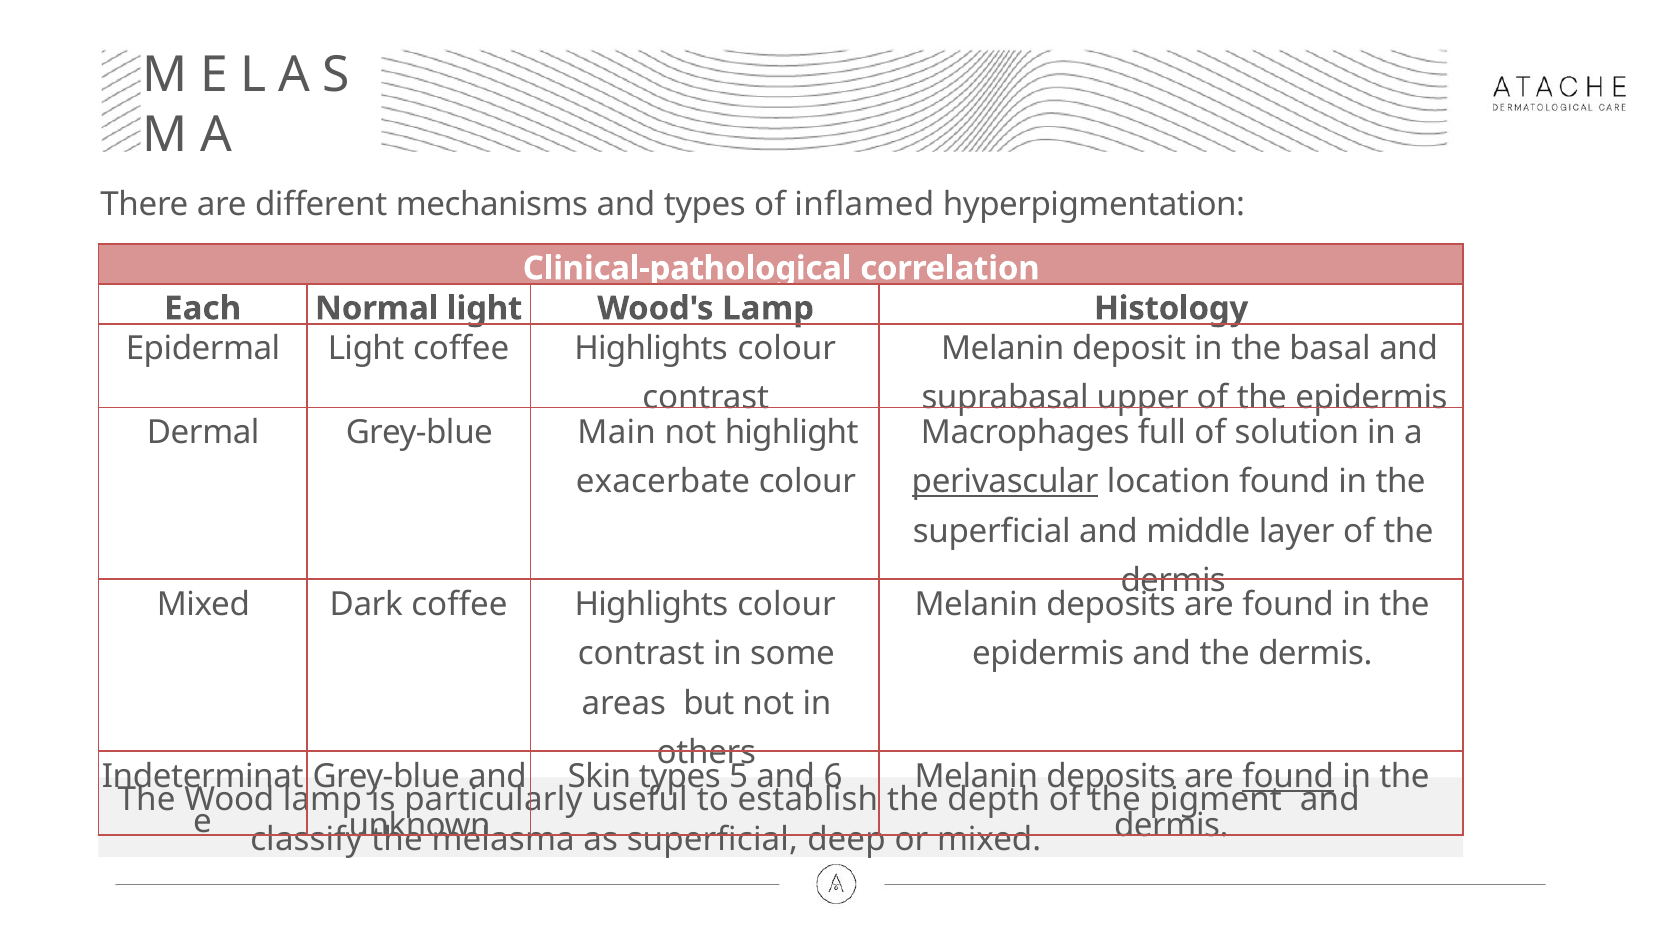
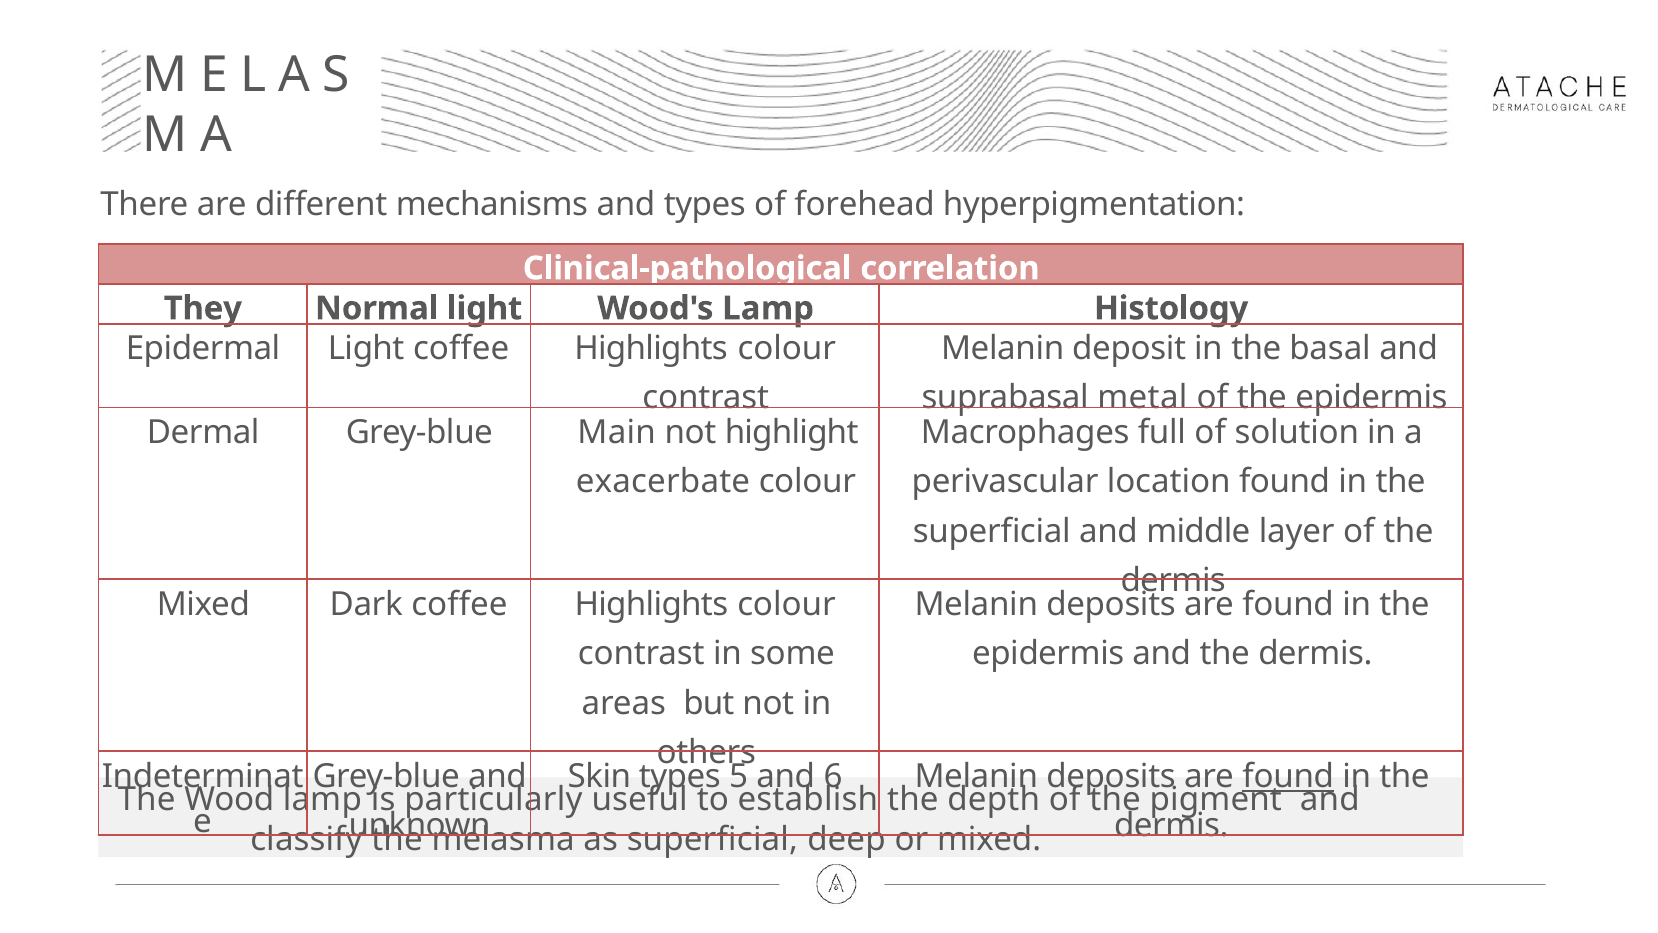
inflamed: inflamed -> forehead (865, 204)
Each: Each -> They (203, 308)
upper: upper -> metal (1142, 397)
perivascular underline: present -> none (1005, 482)
